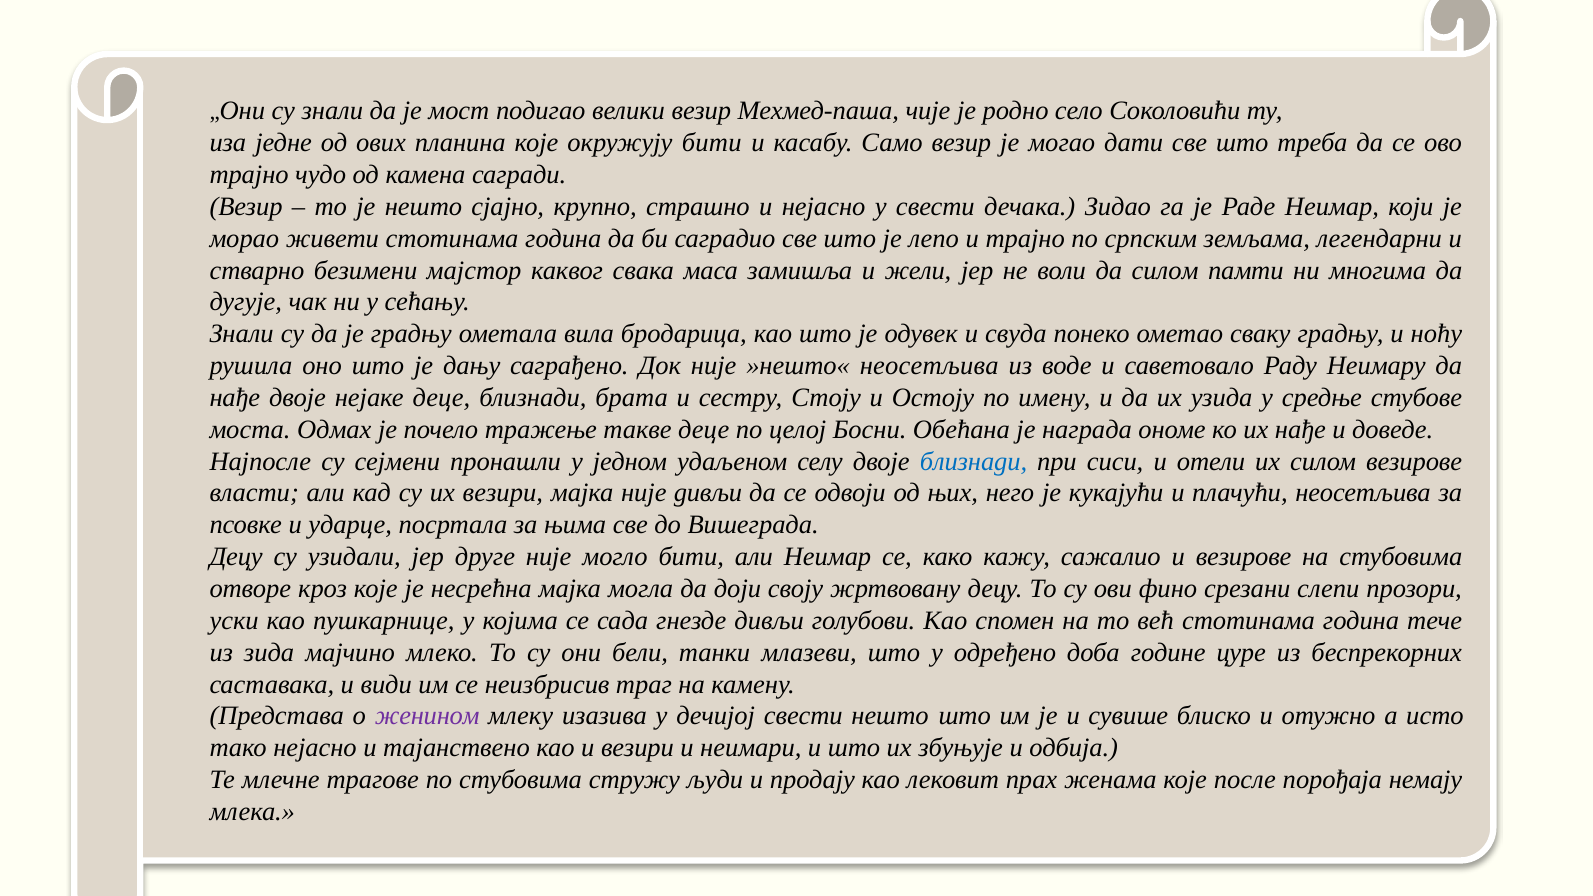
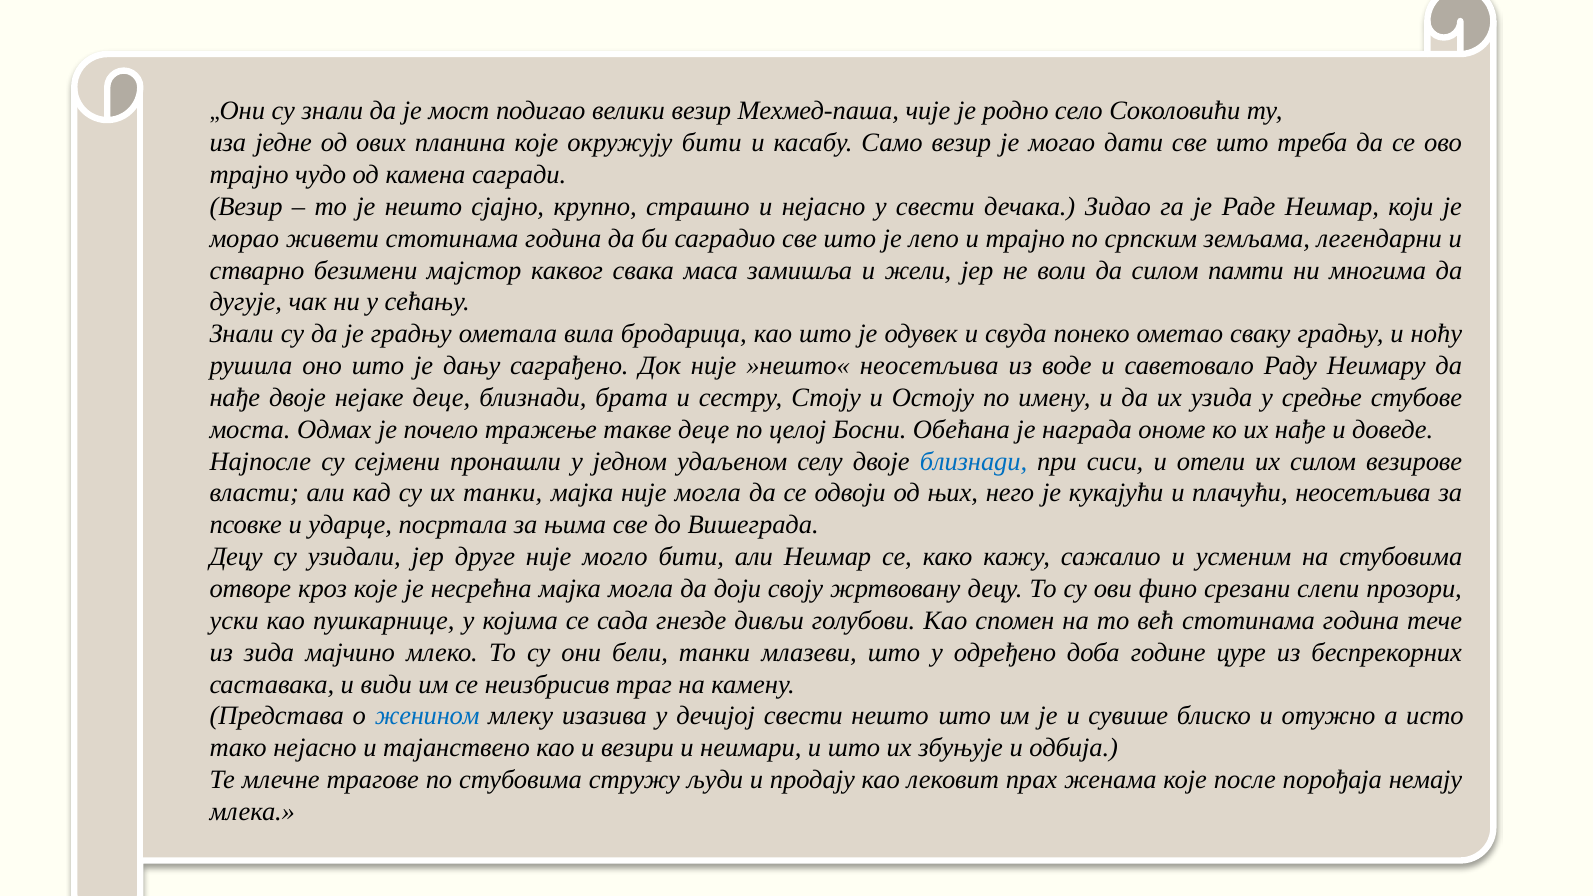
их везири: везири -> танки (503, 493)
није дивљи: дивљи -> могла (708, 493)
и везирове: везирове -> усменим (1244, 557)
женином colour: purple -> blue (427, 716)
